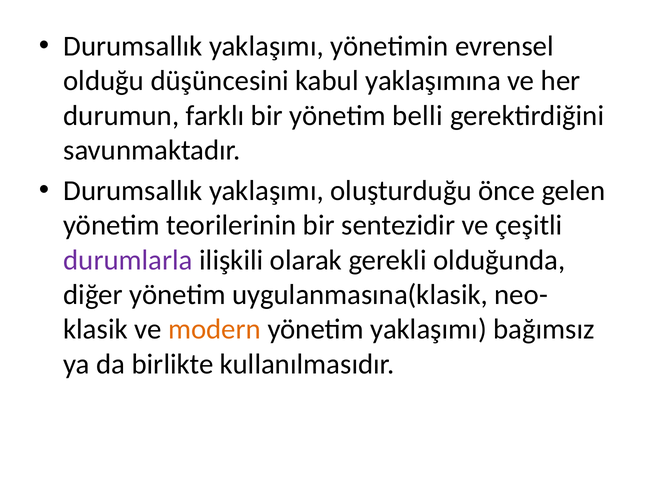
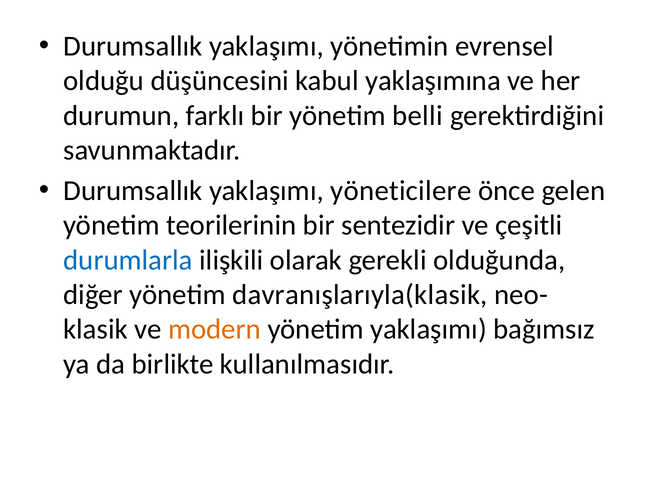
oluşturduğu: oluşturduğu -> yöneticilere (401, 191)
durumlarla colour: purple -> blue (128, 260)
uygulanmasına(klasik: uygulanmasına(klasik -> davranışlarıyla(klasik (360, 295)
